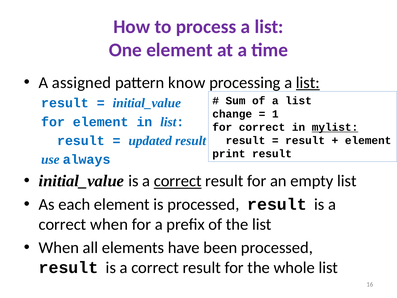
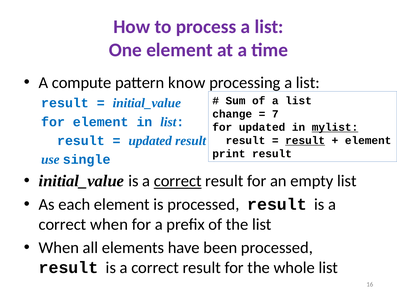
assigned: assigned -> compute (82, 83)
list underline: present -> none (308, 83)
1: 1 -> 7 (275, 114)
for correct: correct -> updated (262, 127)
result underline: none -> present (305, 140)
always: always -> single (87, 159)
